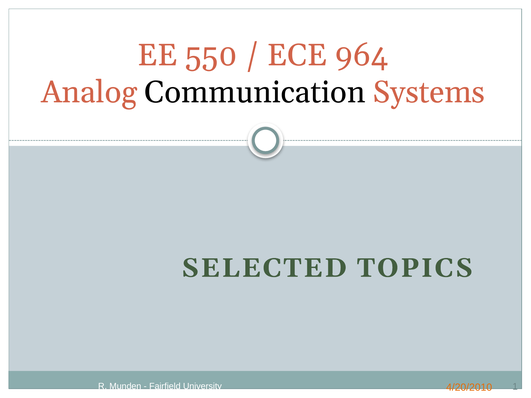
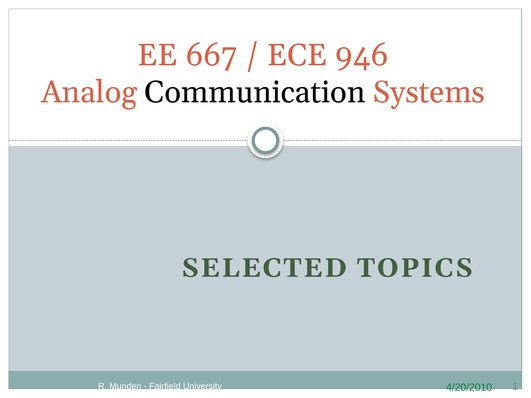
550: 550 -> 667 (211, 55)
964: 964 -> 946 (362, 55)
4/20/2010 colour: orange -> green (469, 388)
